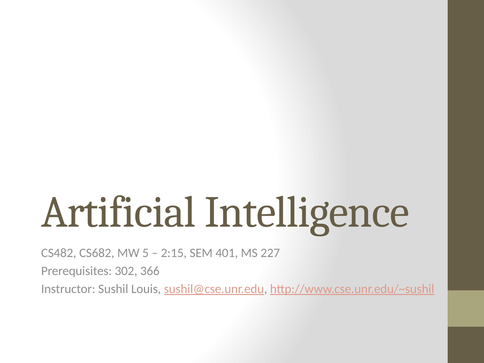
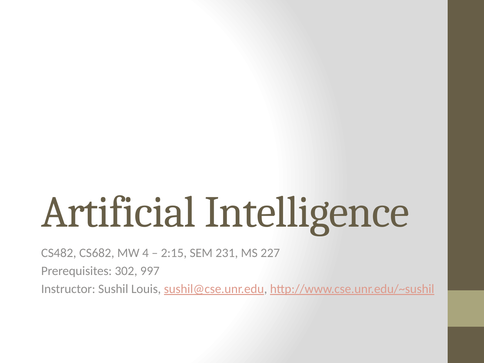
5: 5 -> 4 (146, 253)
401: 401 -> 231 (227, 253)
366: 366 -> 997 (150, 271)
